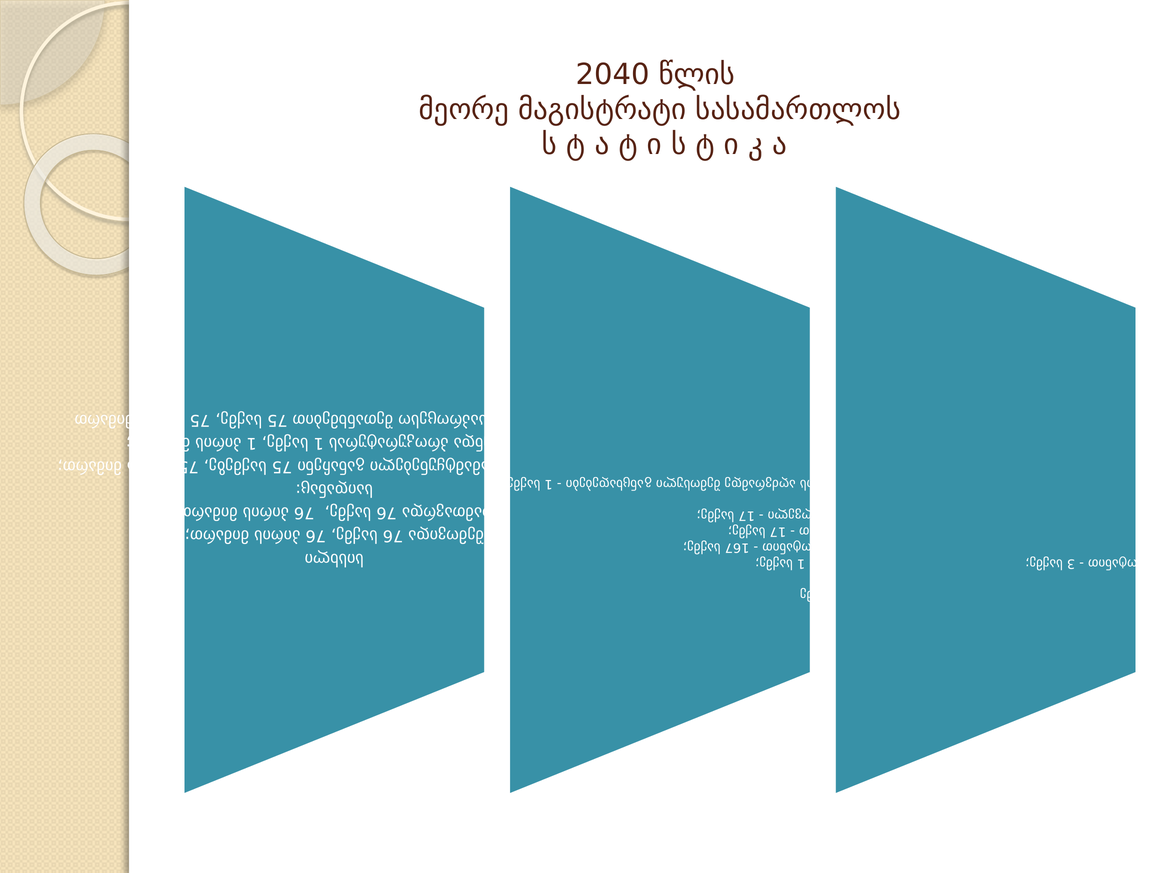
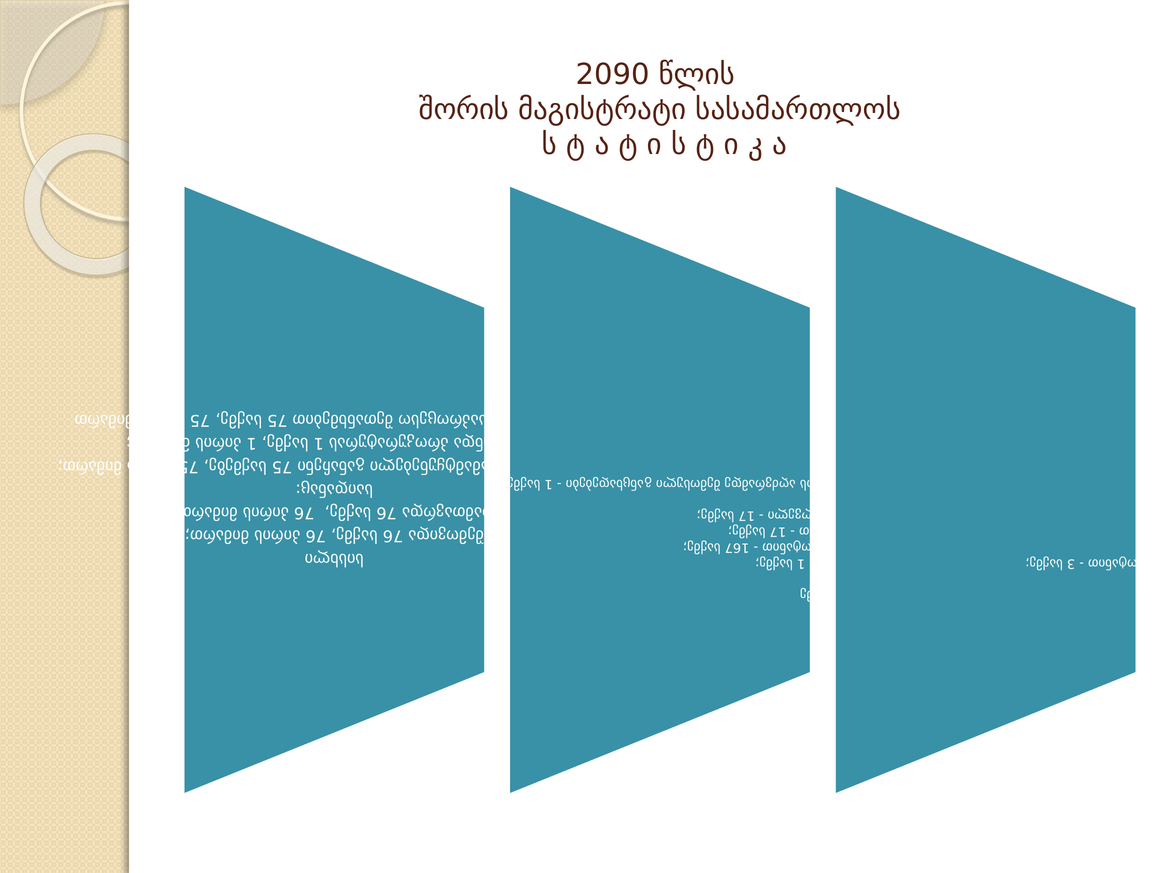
2040: 2040 -> 2090 (613, 75)
მეორე: მეორე -> შორის (464, 110)
